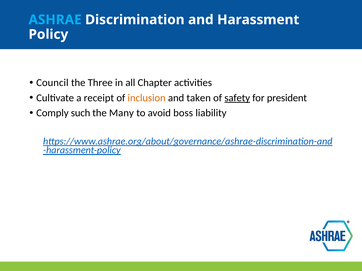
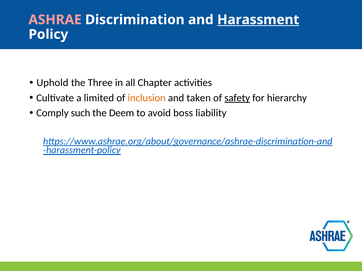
ASHRAE colour: light blue -> pink (55, 20)
Harassment underline: none -> present (258, 20)
Council: Council -> Uphold (52, 83)
receipt: receipt -> limited (99, 98)
president: president -> hierarchy (287, 98)
Many: Many -> Deem (122, 113)
